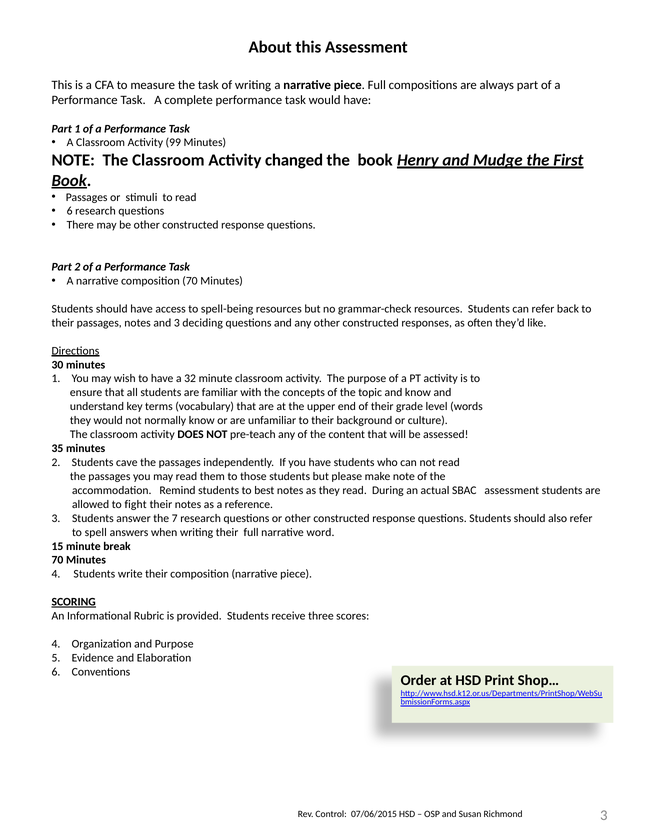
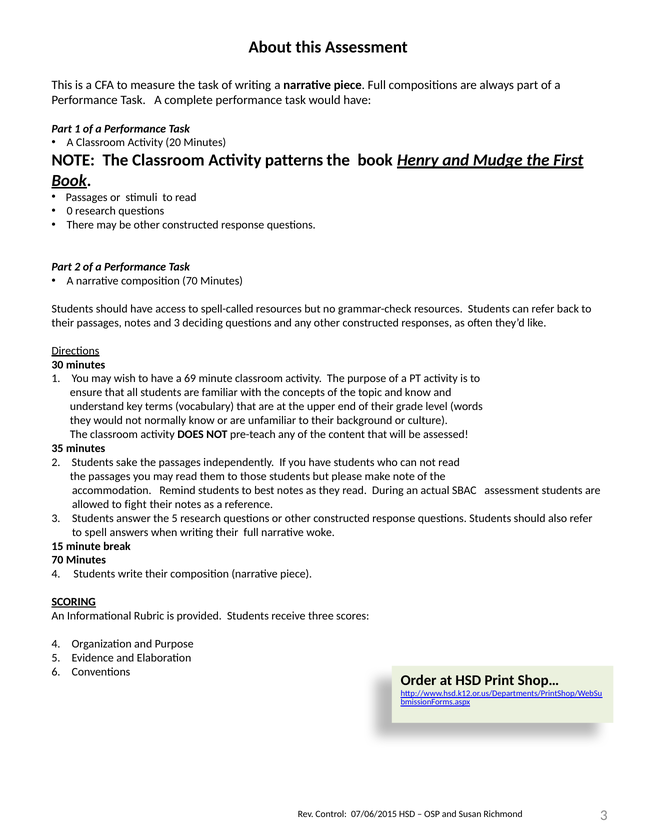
99: 99 -> 20 (173, 143)
changed: changed -> patterns (294, 160)
6: 6 -> 0 (70, 211)
spell-being: spell-being -> spell-called (227, 309)
32: 32 -> 69 (190, 379)
cave: cave -> sake (127, 463)
the 7: 7 -> 5 (175, 518)
word: word -> woke (321, 532)
